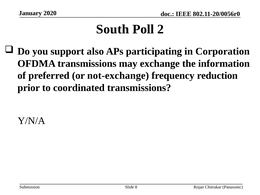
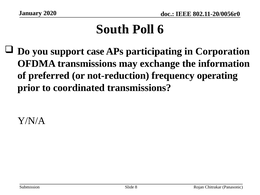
2: 2 -> 6 (161, 29)
also: also -> case (95, 51)
not-exchange: not-exchange -> not-reduction (118, 76)
reduction: reduction -> operating (217, 76)
